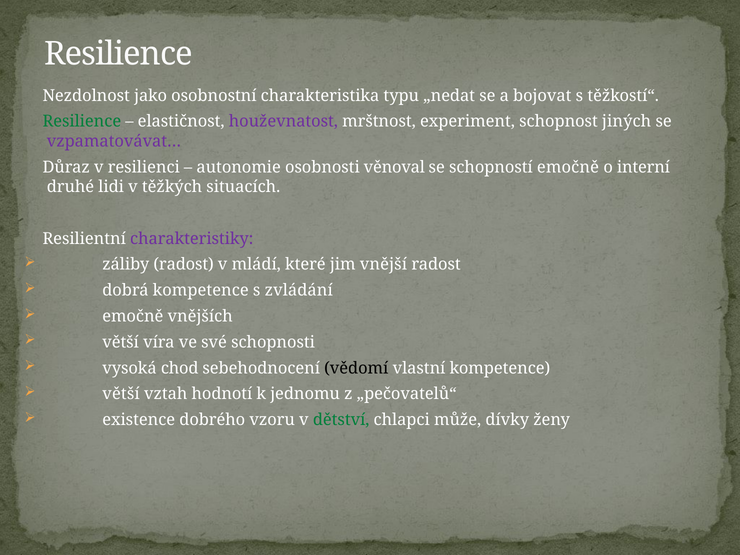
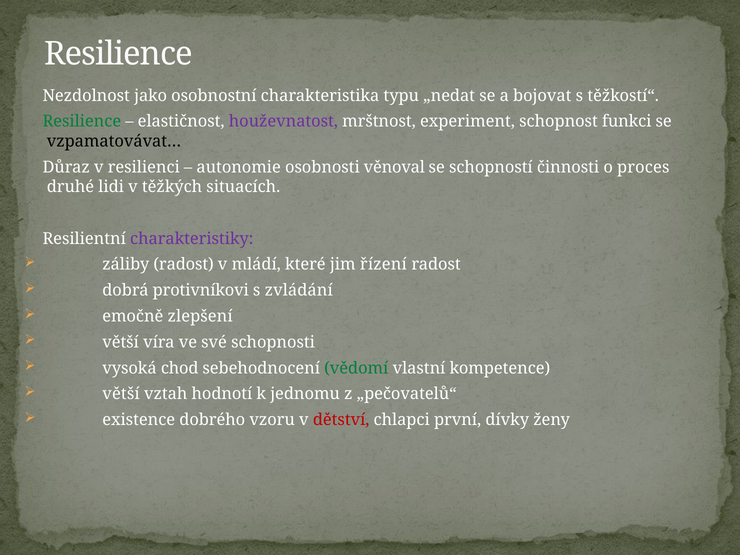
jiných: jiných -> funkci (627, 121)
vzpamatovávat… colour: purple -> black (114, 141)
schopností emočně: emočně -> činnosti (568, 167)
interní: interní -> proces (643, 167)
vnější: vnější -> řízení (383, 265)
dobrá kompetence: kompetence -> protivníkovi (201, 290)
vnějších: vnějších -> zlepšení (200, 316)
vědomí colour: black -> green (356, 368)
dětství colour: green -> red (341, 420)
může: může -> první (458, 420)
